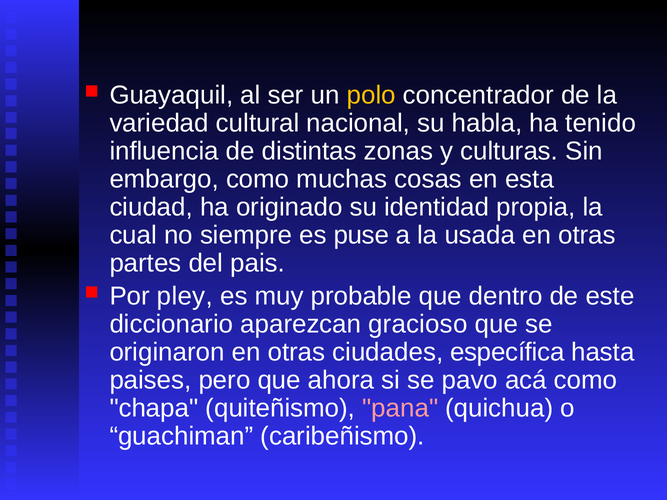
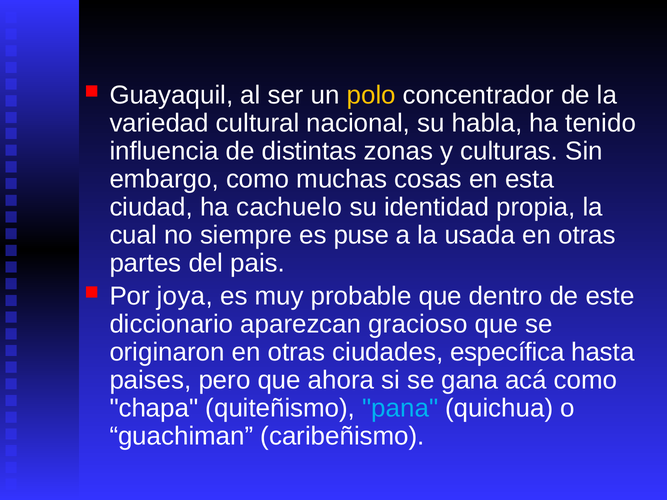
originado: originado -> cachuelo (289, 207)
pley: pley -> joya (185, 296)
pavo: pavo -> gana (470, 380)
pana colour: pink -> light blue (400, 408)
